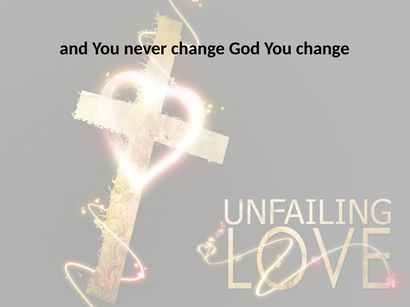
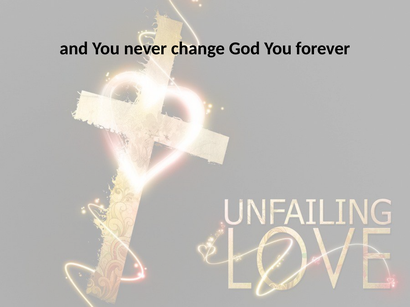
You change: change -> forever (323, 48)
